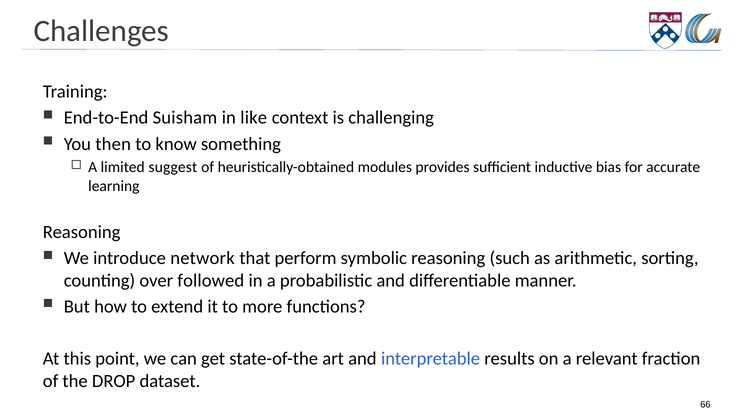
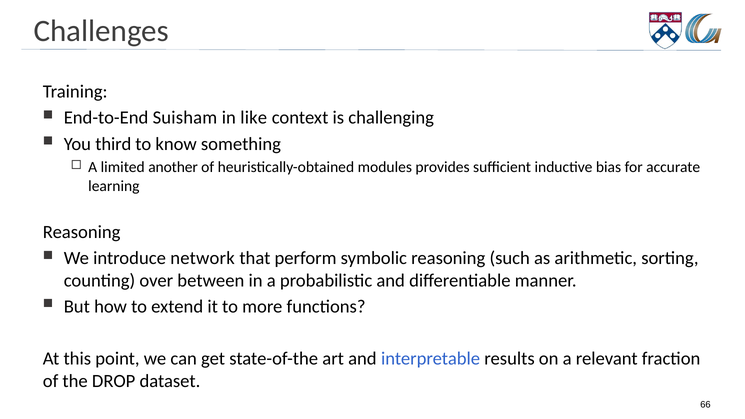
then: then -> third (113, 144)
suggest: suggest -> another (173, 167)
followed: followed -> between (211, 280)
